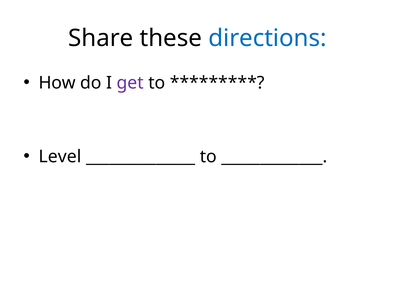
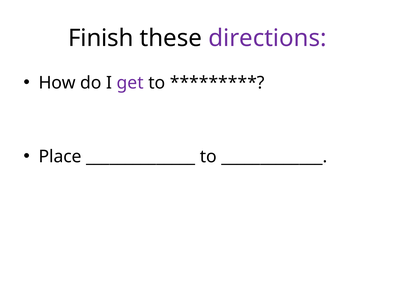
Share: Share -> Finish (101, 38)
directions colour: blue -> purple (267, 38)
Level: Level -> Place (60, 157)
